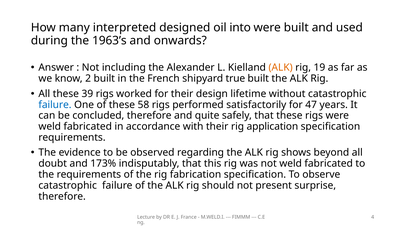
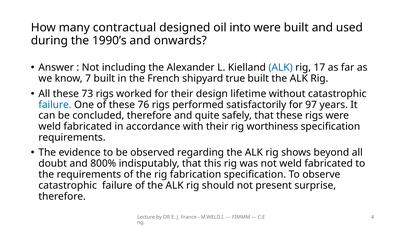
interpreted: interpreted -> contractual (125, 28)
1963’s: 1963’s -> 1990’s (109, 40)
ALK colour: orange -> blue (281, 68)
19: 19 -> 17 (319, 68)
2: 2 -> 7 (88, 79)
39: 39 -> 73 (87, 94)
58: 58 -> 76 (143, 105)
47: 47 -> 97 (311, 105)
application: application -> worthiness (272, 126)
173%: 173% -> 800% (103, 163)
